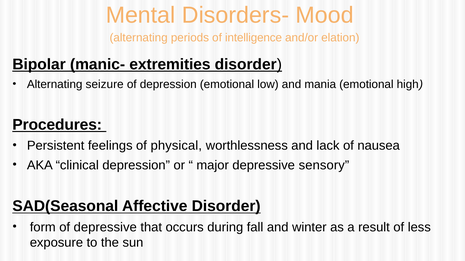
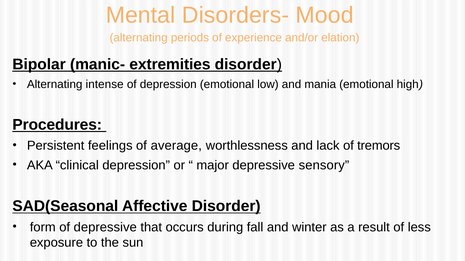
intelligence: intelligence -> experience (253, 38)
seizure: seizure -> intense (105, 85)
physical: physical -> average (176, 146)
nausea: nausea -> tremors (379, 146)
